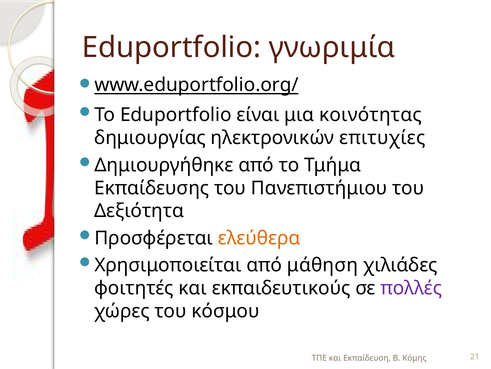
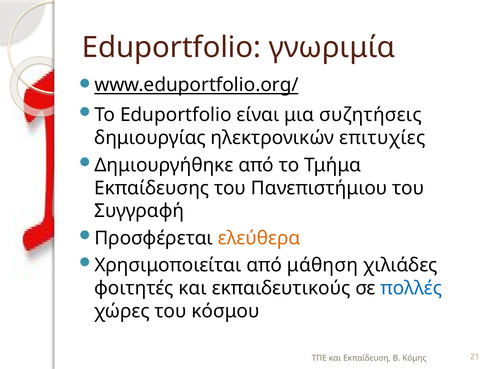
κοινότητας: κοινότητας -> συζητήσεις (370, 115)
Δεξιότητα: Δεξιότητα -> Συγγραφή (139, 211)
πολλές colour: purple -> blue (411, 288)
